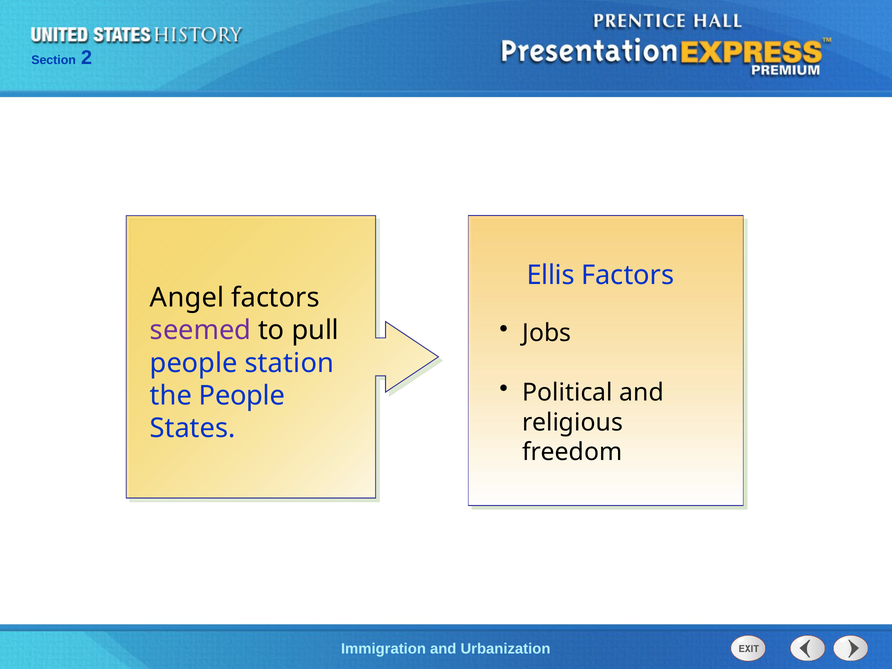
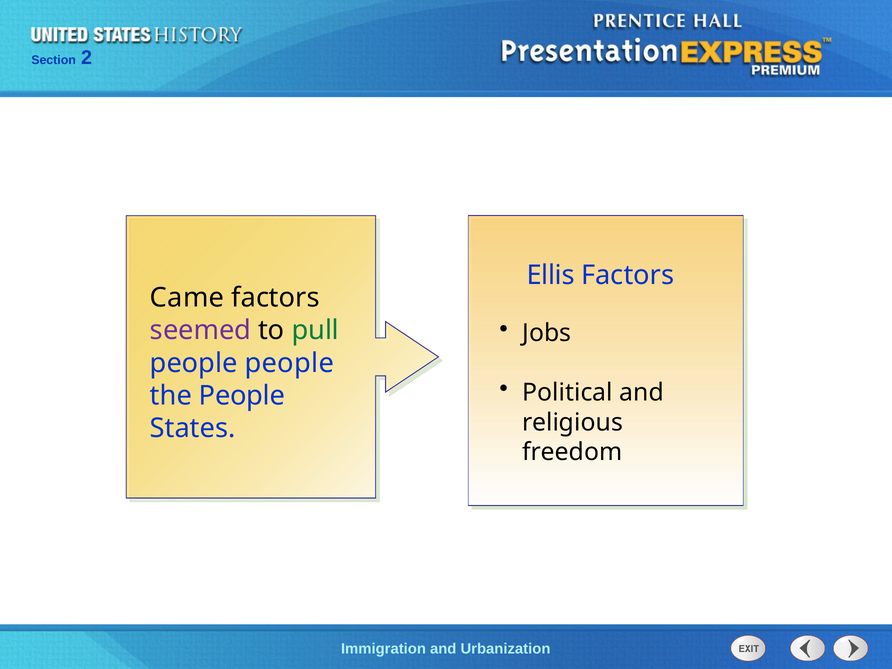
Angel: Angel -> Came (187, 298)
pull colour: black -> green (315, 330)
people station: station -> people (289, 363)
